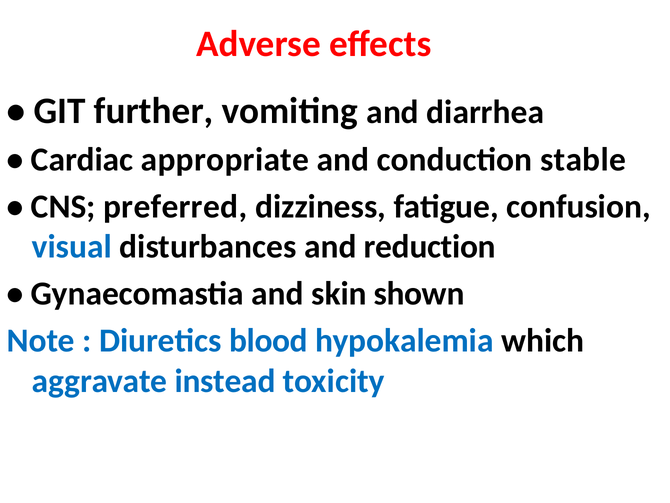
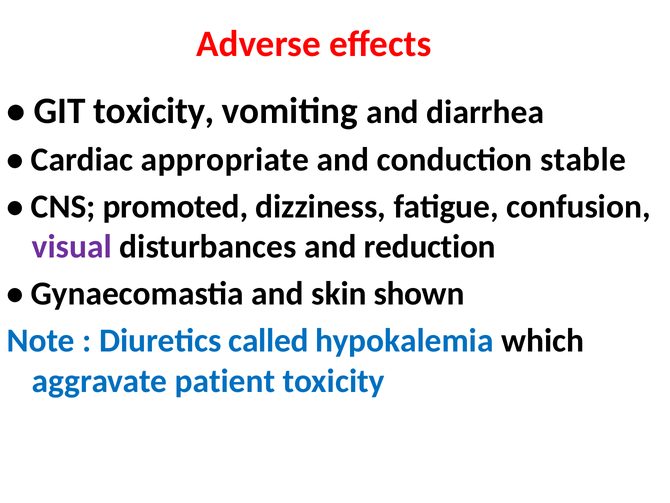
GIT further: further -> toxicity (154, 111)
preferred: preferred -> promoted (176, 206)
visual colour: blue -> purple (72, 247)
blood: blood -> called (268, 340)
instead: instead -> patient (225, 381)
